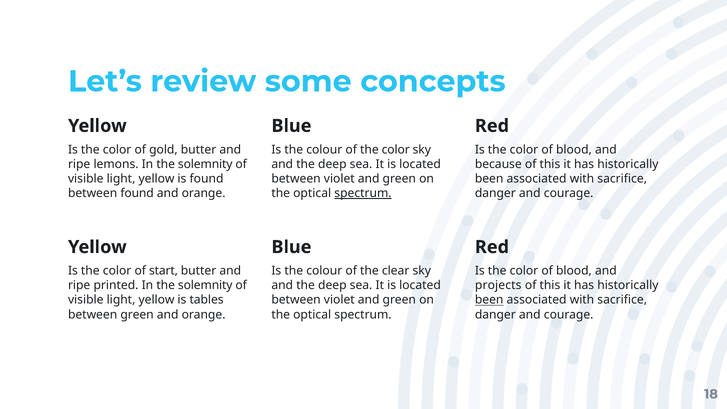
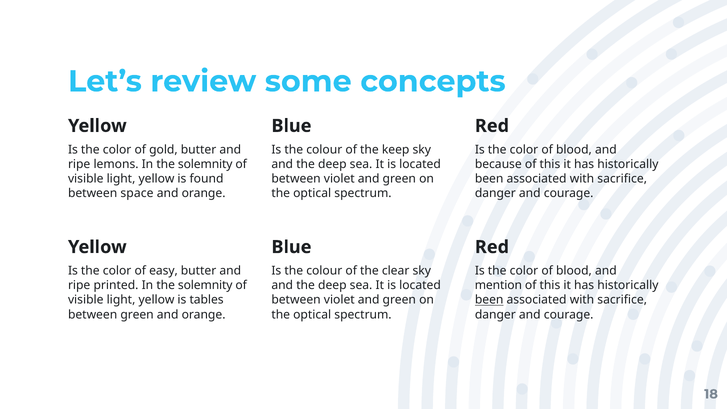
of the color: color -> keep (396, 150)
between found: found -> space (137, 193)
spectrum underline: present -> none (363, 193)
start: start -> easy (163, 271)
projects: projects -> mention (498, 285)
